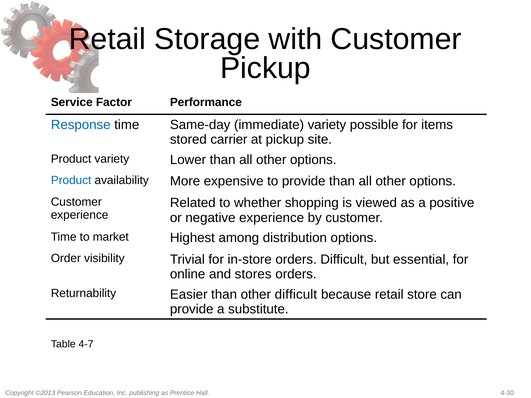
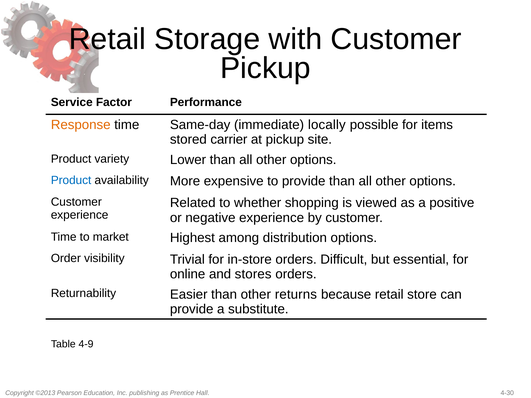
Response colour: blue -> orange (81, 125)
immediate variety: variety -> locally (327, 125)
other difficult: difficult -> returns (296, 295)
4-7: 4-7 -> 4-9 (86, 344)
